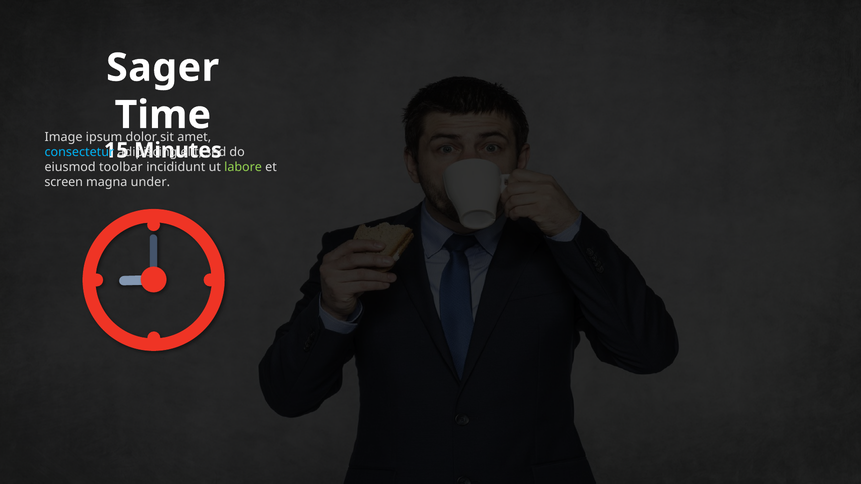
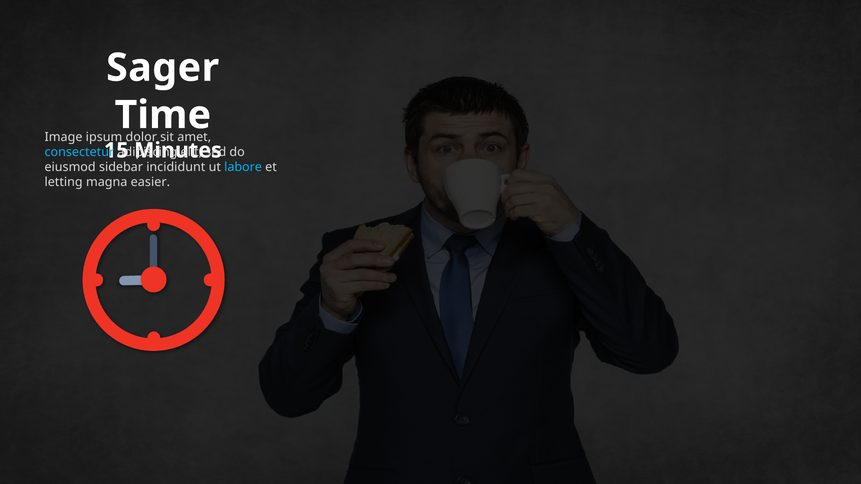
toolbar: toolbar -> sidebar (121, 167)
labore colour: light green -> light blue (243, 167)
screen: screen -> letting (64, 182)
under: under -> easier (150, 182)
